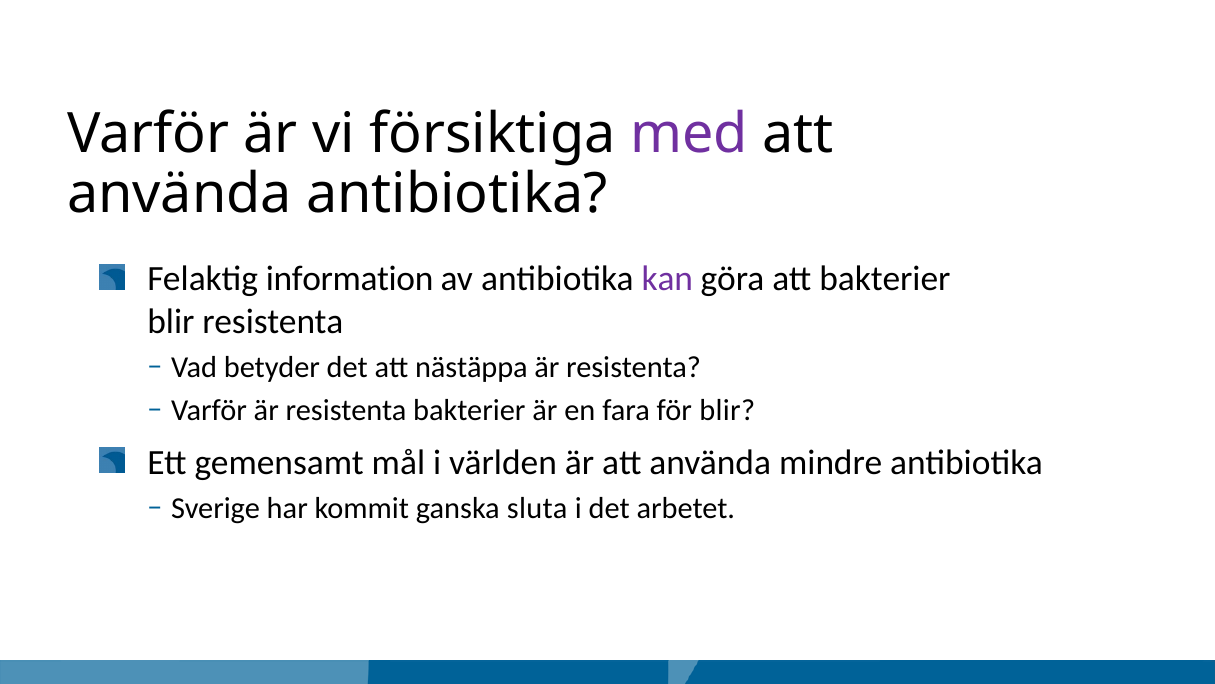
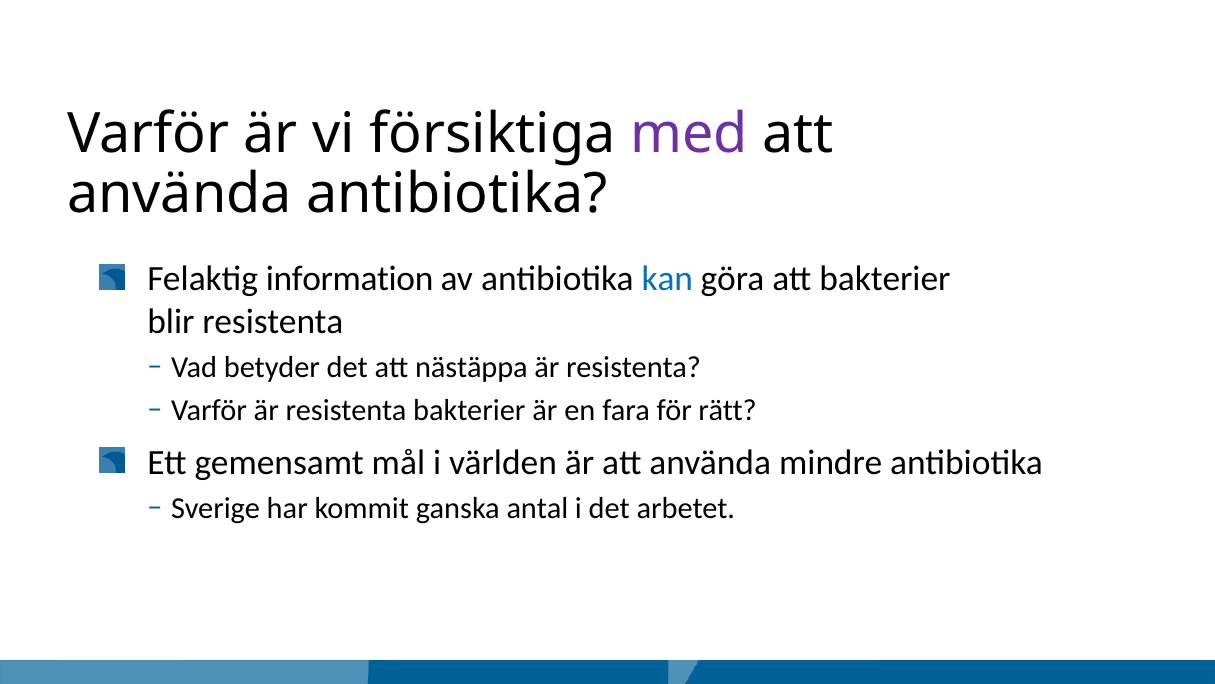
kan colour: purple -> blue (667, 279)
för blir: blir -> rätt (728, 410)
sluta: sluta -> antal (537, 508)
